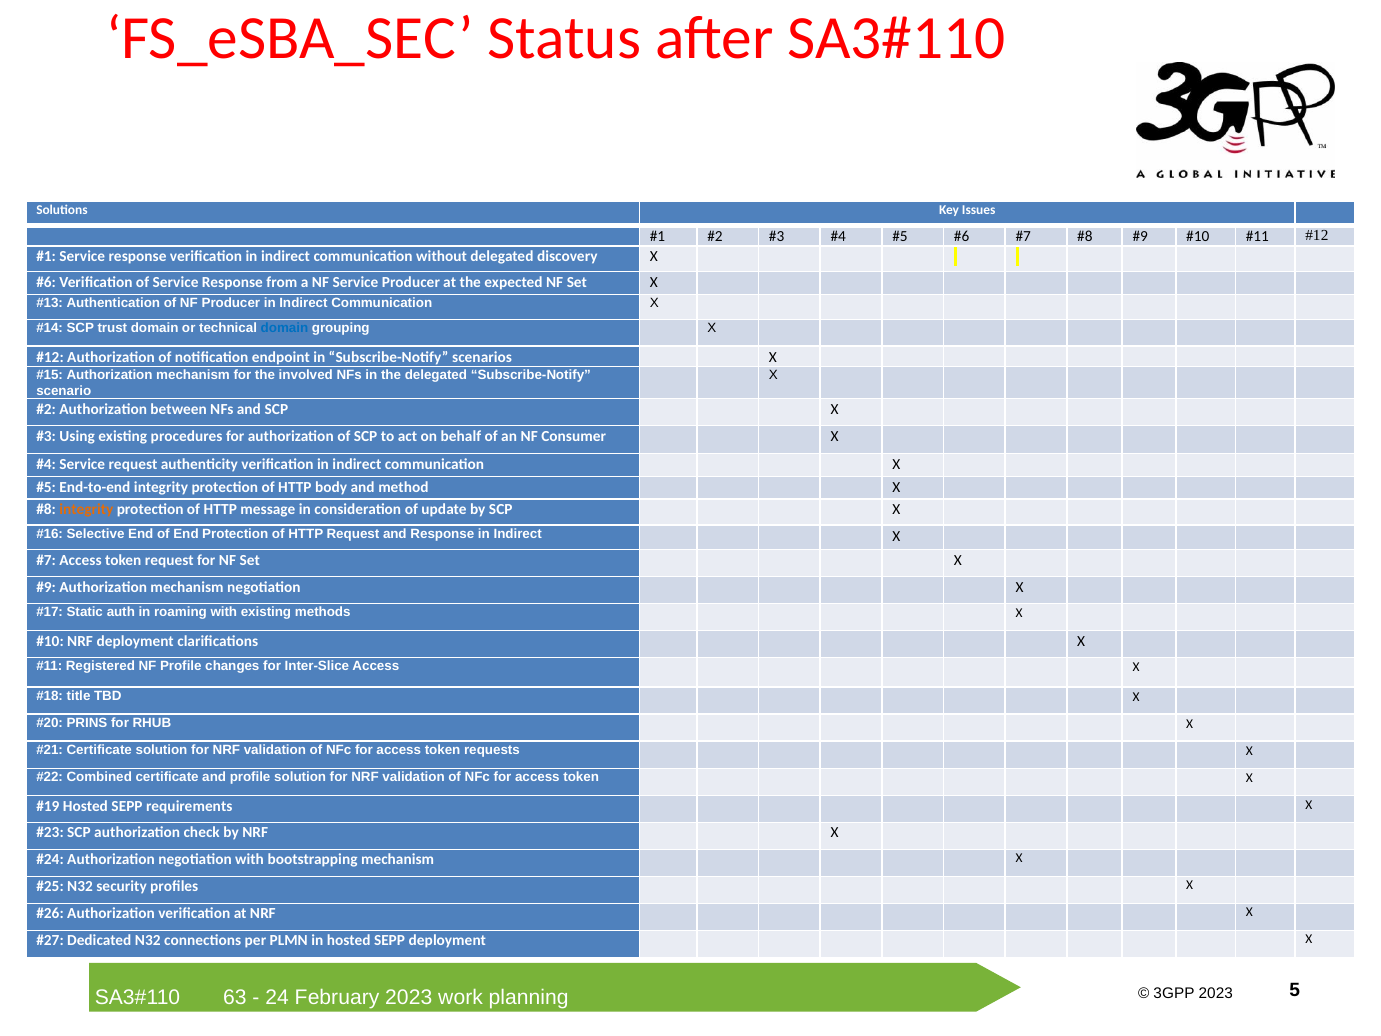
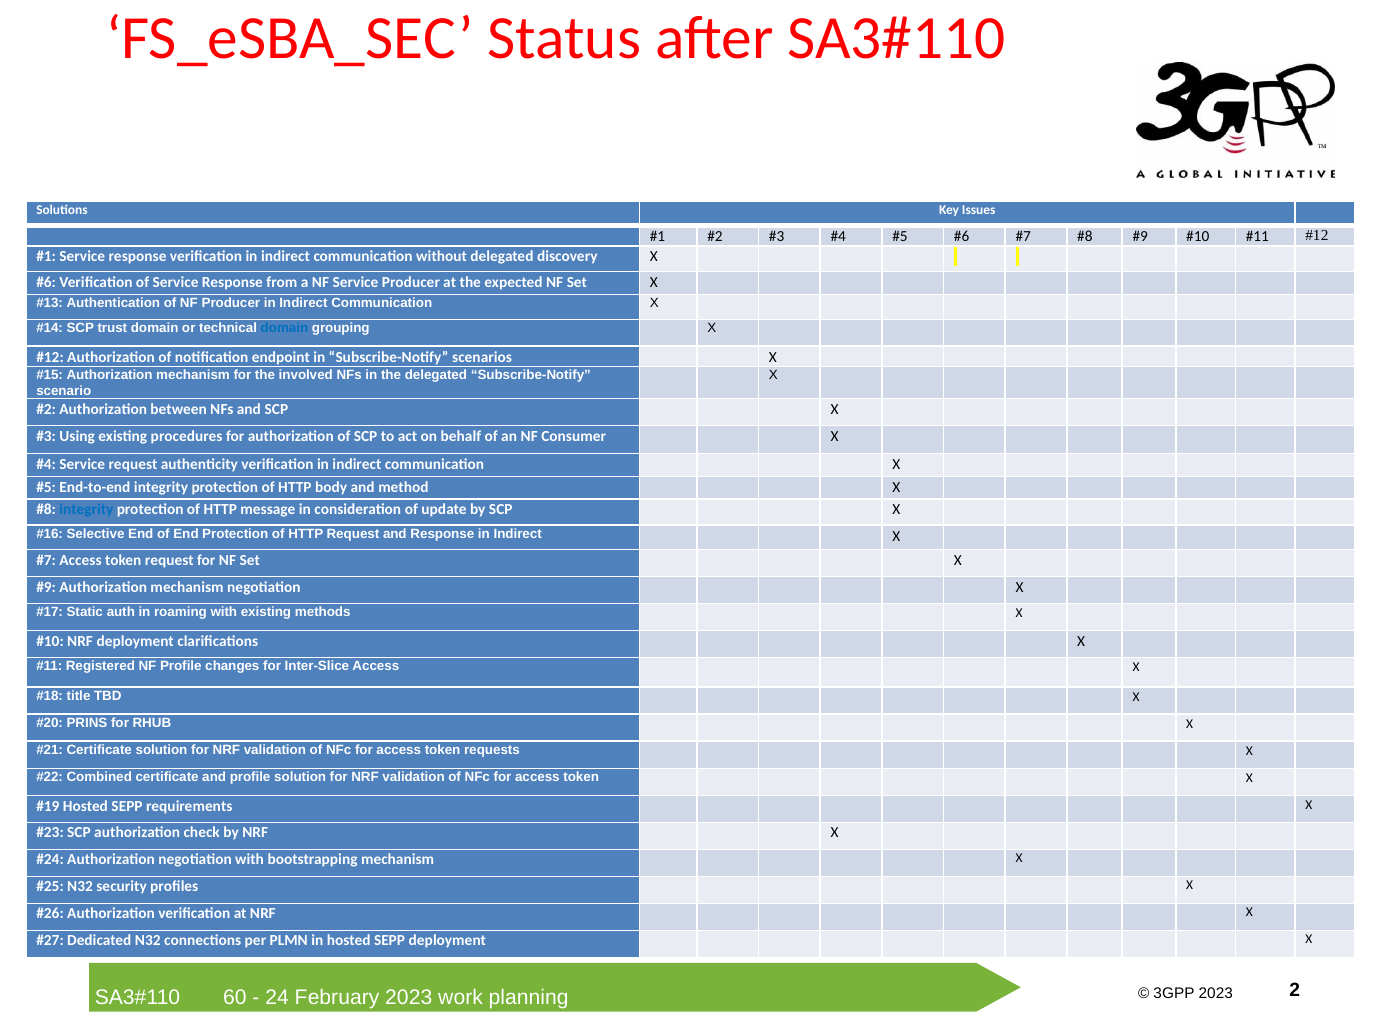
integrity colour: orange -> blue (86, 510)
63: 63 -> 60 (235, 997)
5: 5 -> 2 (1295, 990)
